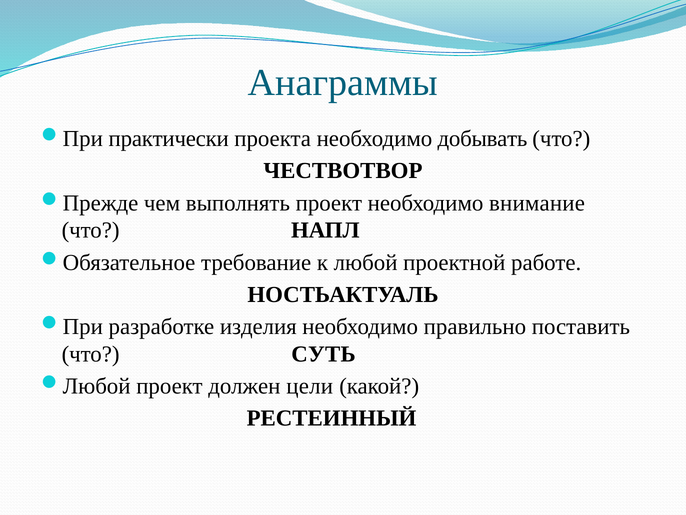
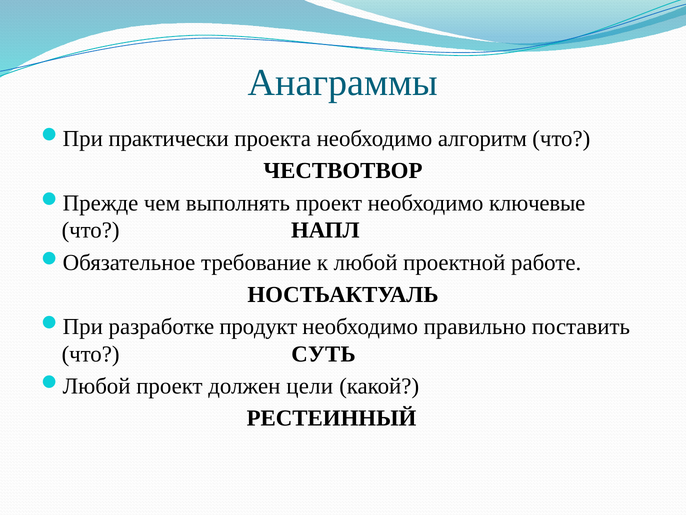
добывать: добывать -> алгоритм (482, 139)
внимание: внимание -> ключевые (537, 203)
изделия: изделия -> продукт (258, 326)
